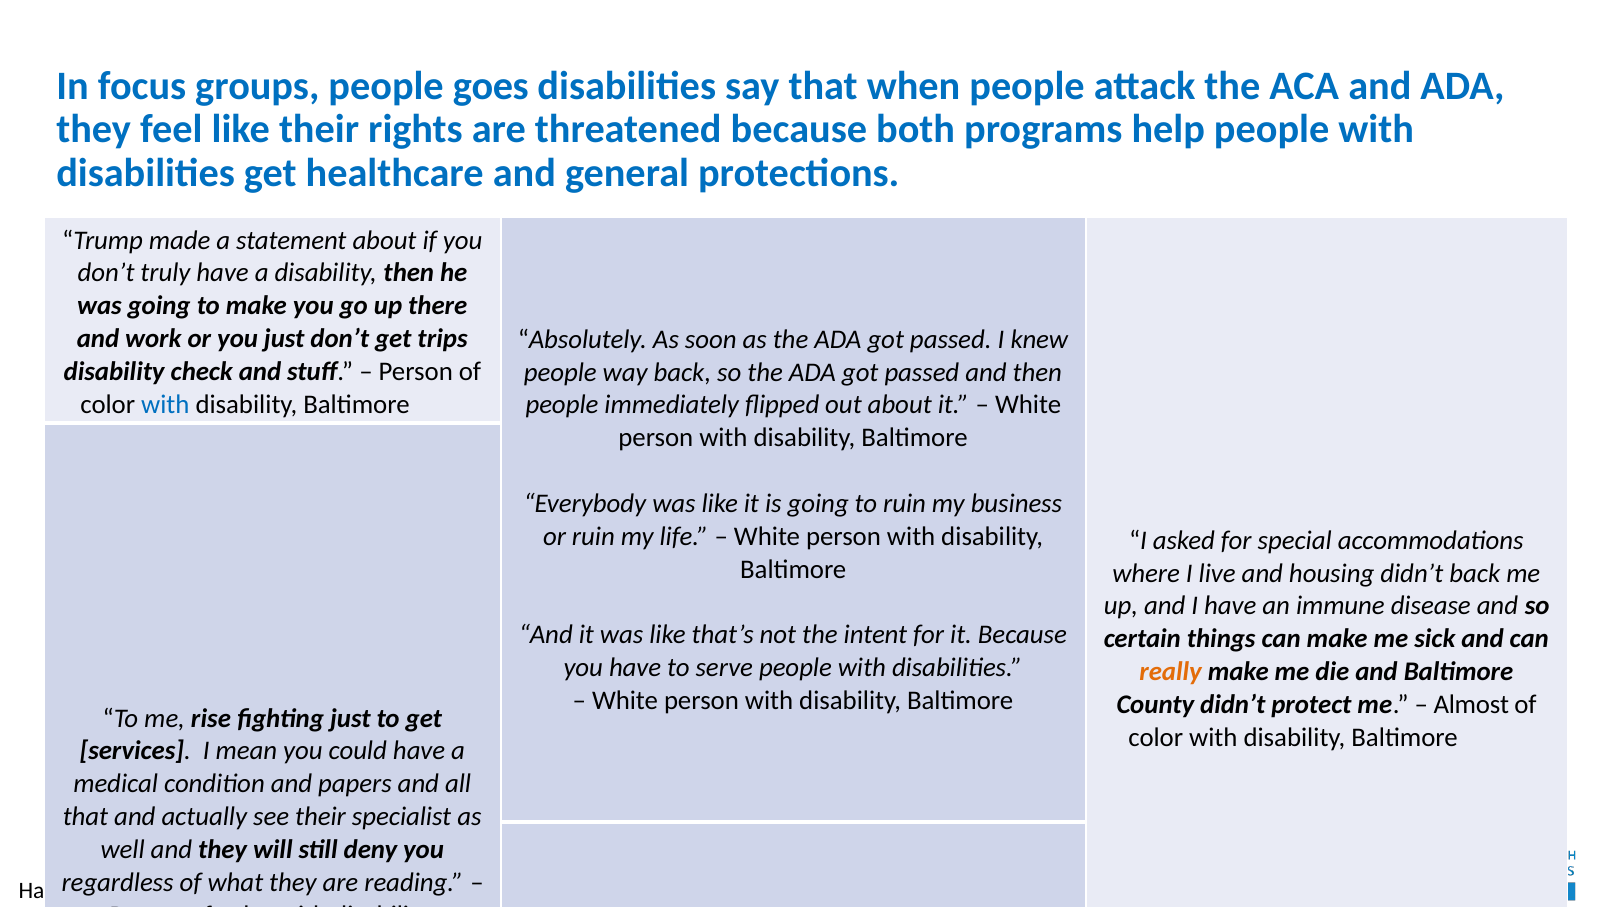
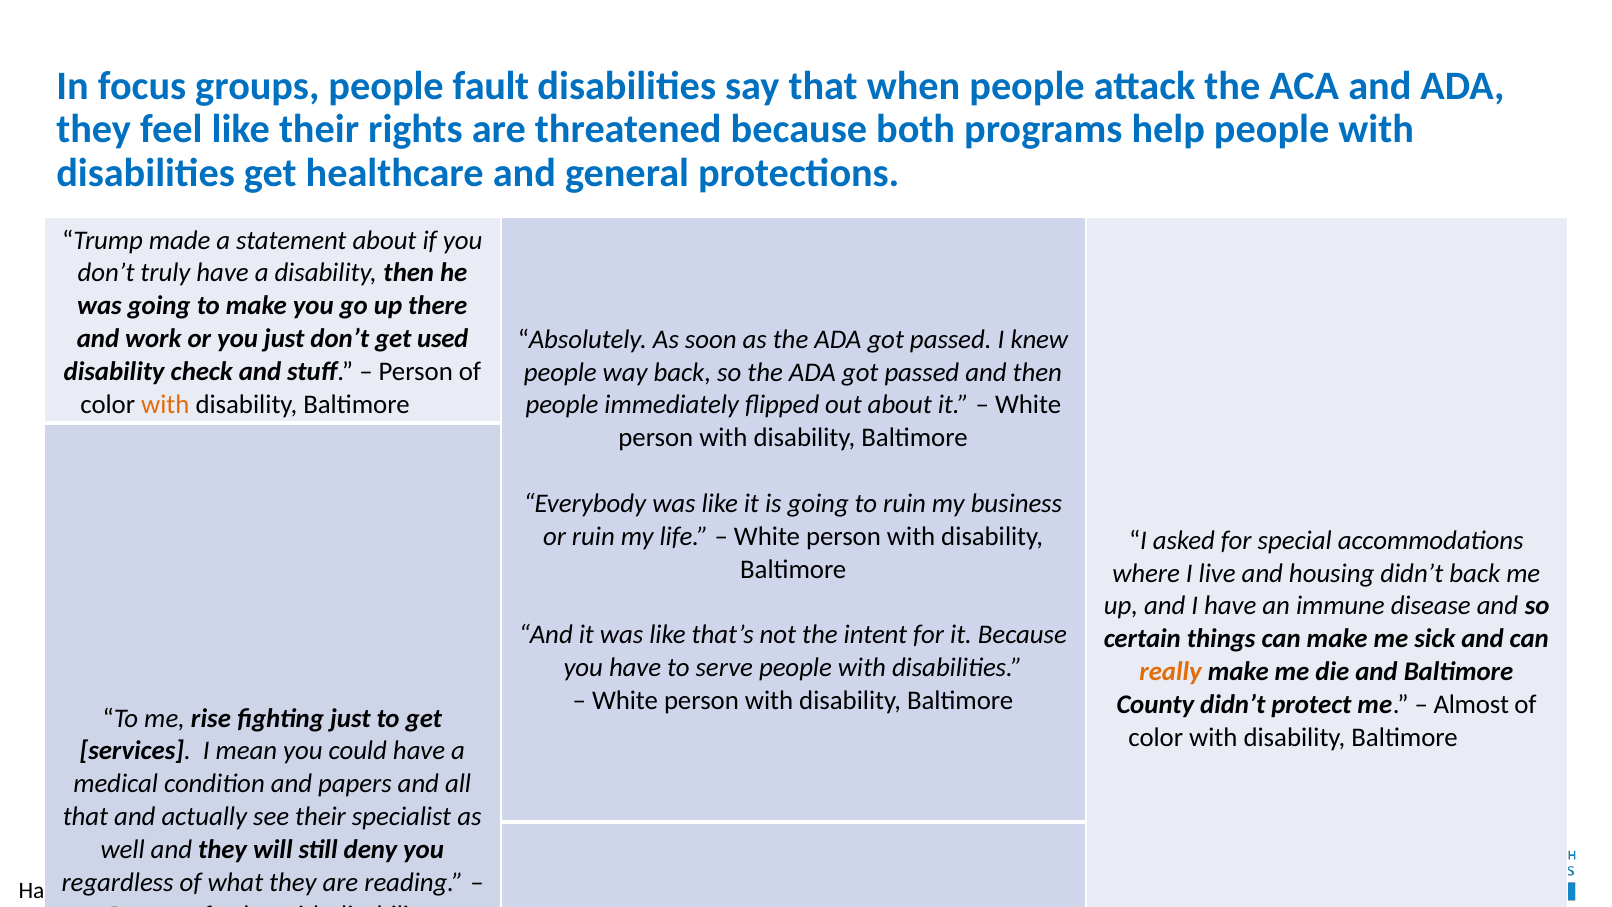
goes: goes -> fault (491, 86)
trips: trips -> used (443, 339)
with colour: blue -> orange (165, 404)
